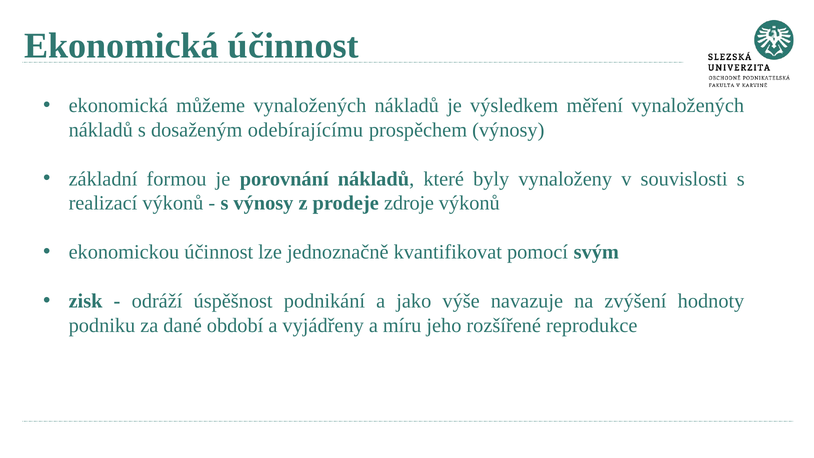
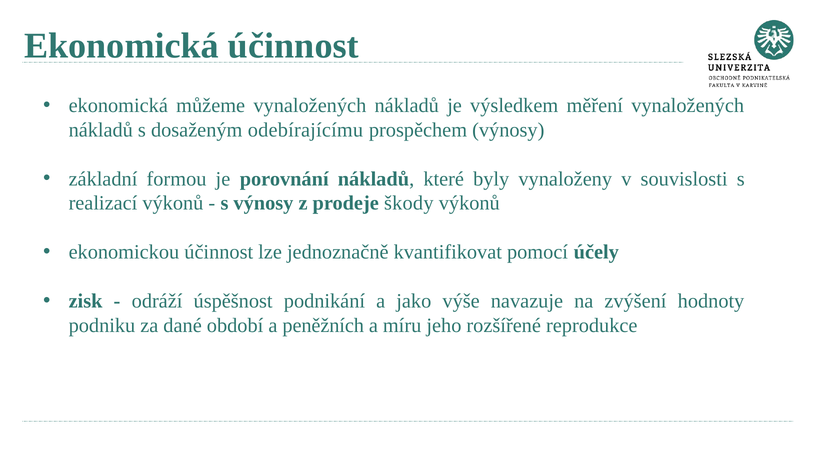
zdroje: zdroje -> škody (409, 203)
svým: svým -> účely (596, 252)
vyjádřeny: vyjádřeny -> peněžních (323, 325)
